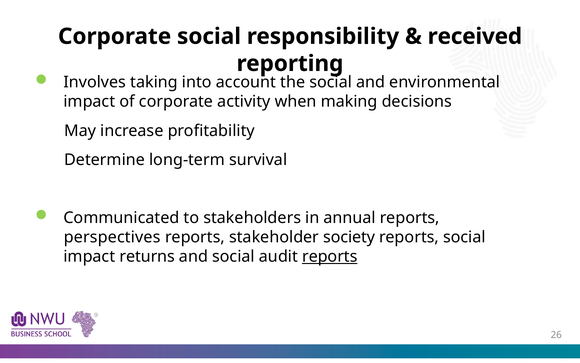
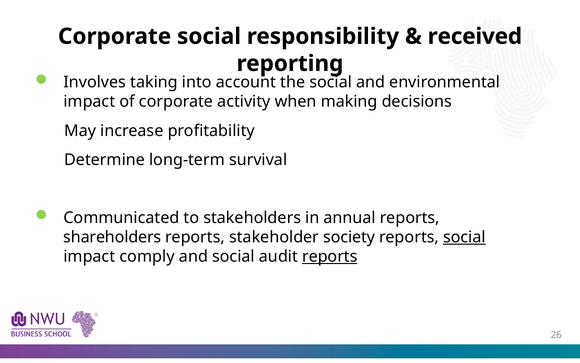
perspectives: perspectives -> shareholders (112, 237)
social underline: none -> present (464, 237)
returns: returns -> comply (147, 256)
